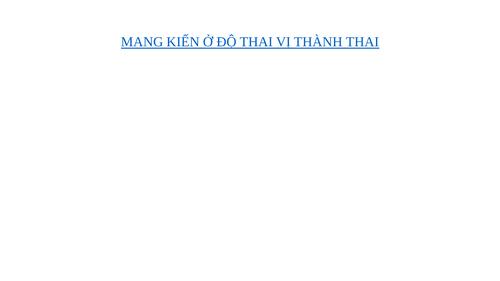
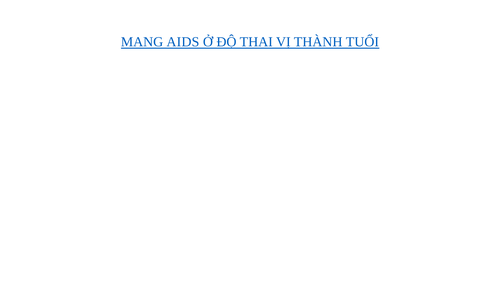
KIẾN: KIẾN -> AIDS (183, 42)
THÀNH THAI: THAI -> TUỔI (362, 42)
